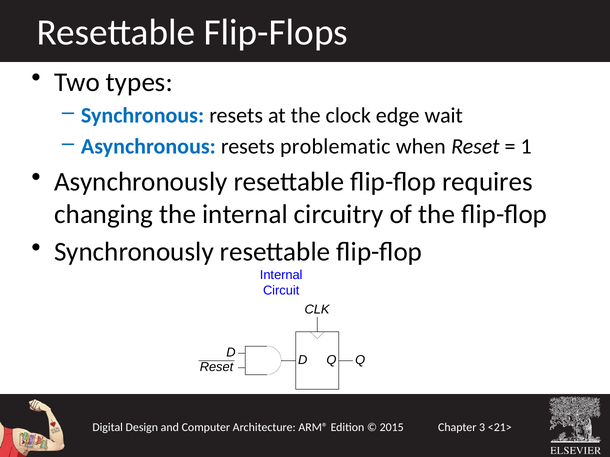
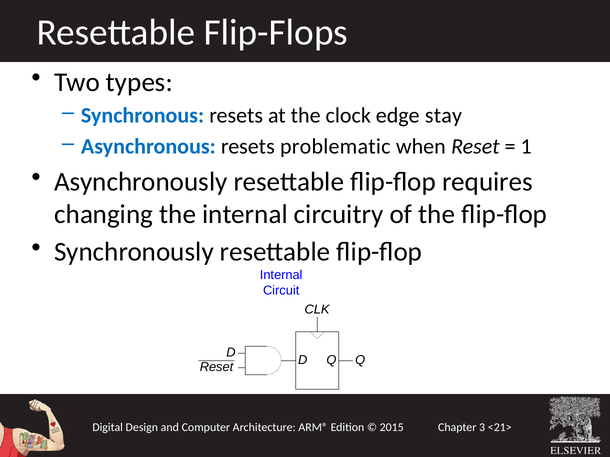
wait: wait -> stay (444, 116)
